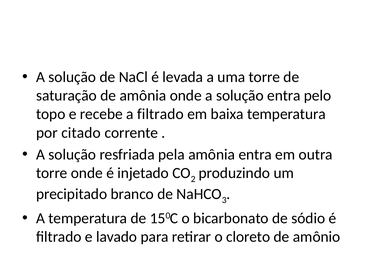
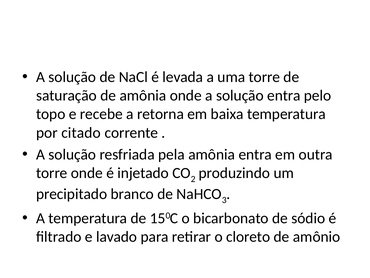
a filtrado: filtrado -> retorna (160, 114)
